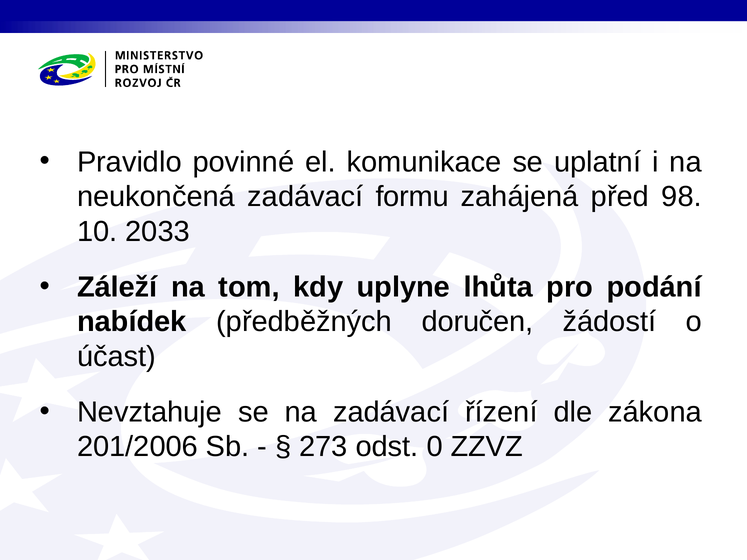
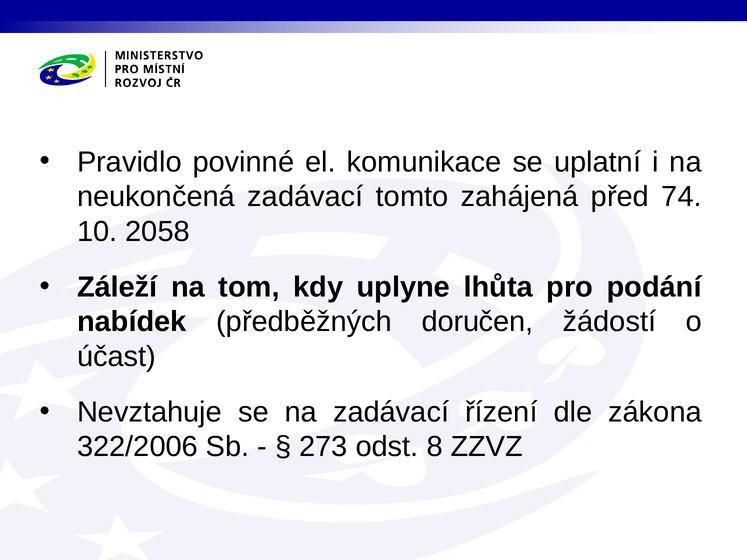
formu: formu -> tomto (412, 197)
98: 98 -> 74 (682, 197)
2033: 2033 -> 2058 (158, 232)
201/2006: 201/2006 -> 322/2006 (137, 447)
0: 0 -> 8 (435, 447)
